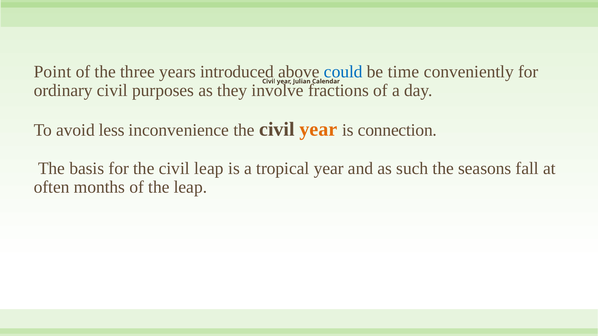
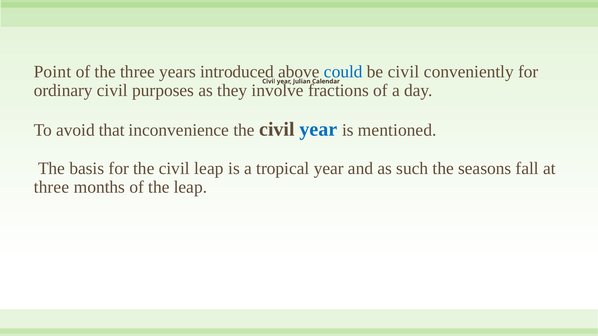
be time: time -> civil (404, 72)
less: less -> that (112, 130)
year colour: orange -> blue (318, 130)
connection: connection -> mentioned (397, 130)
often: often -> three (51, 187)
